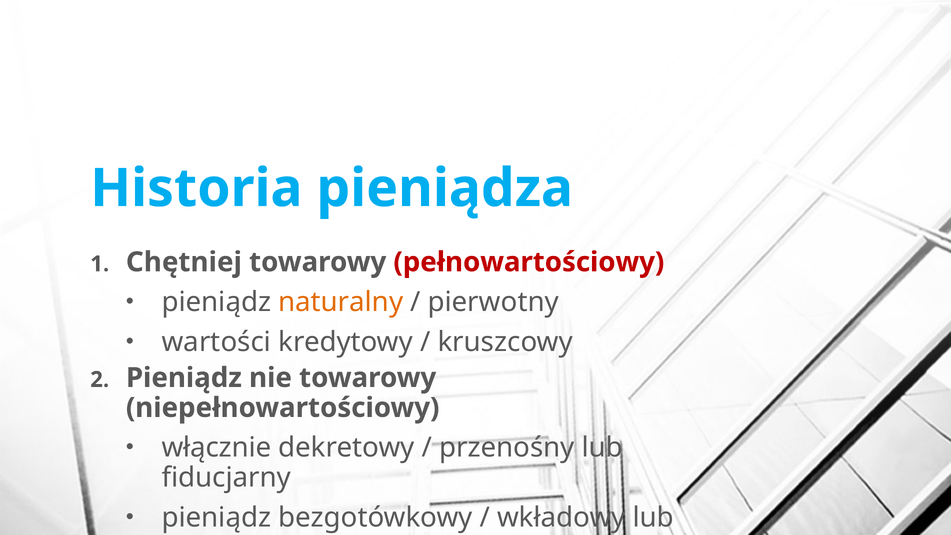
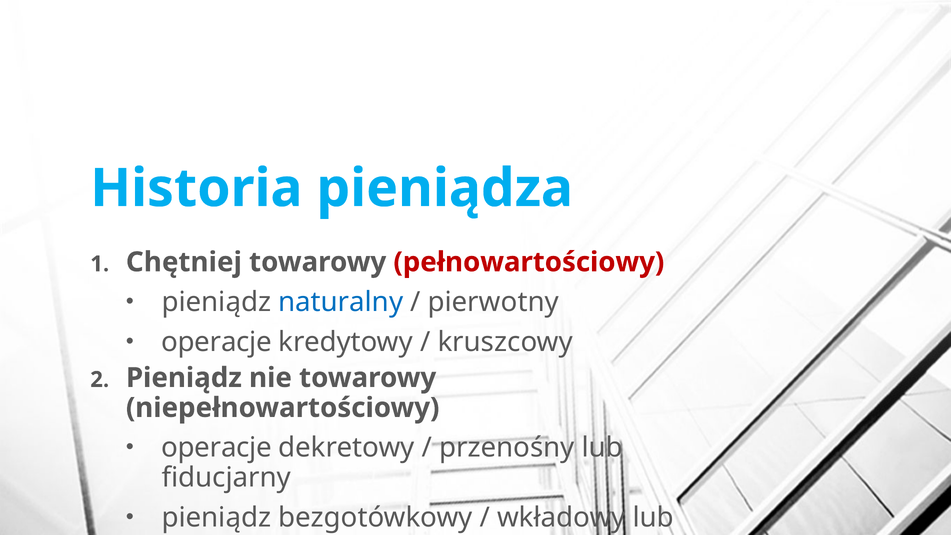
naturalny colour: orange -> blue (341, 302)
wartości: wartości -> operacje (217, 342)
włącznie: włącznie -> operacje (217, 448)
